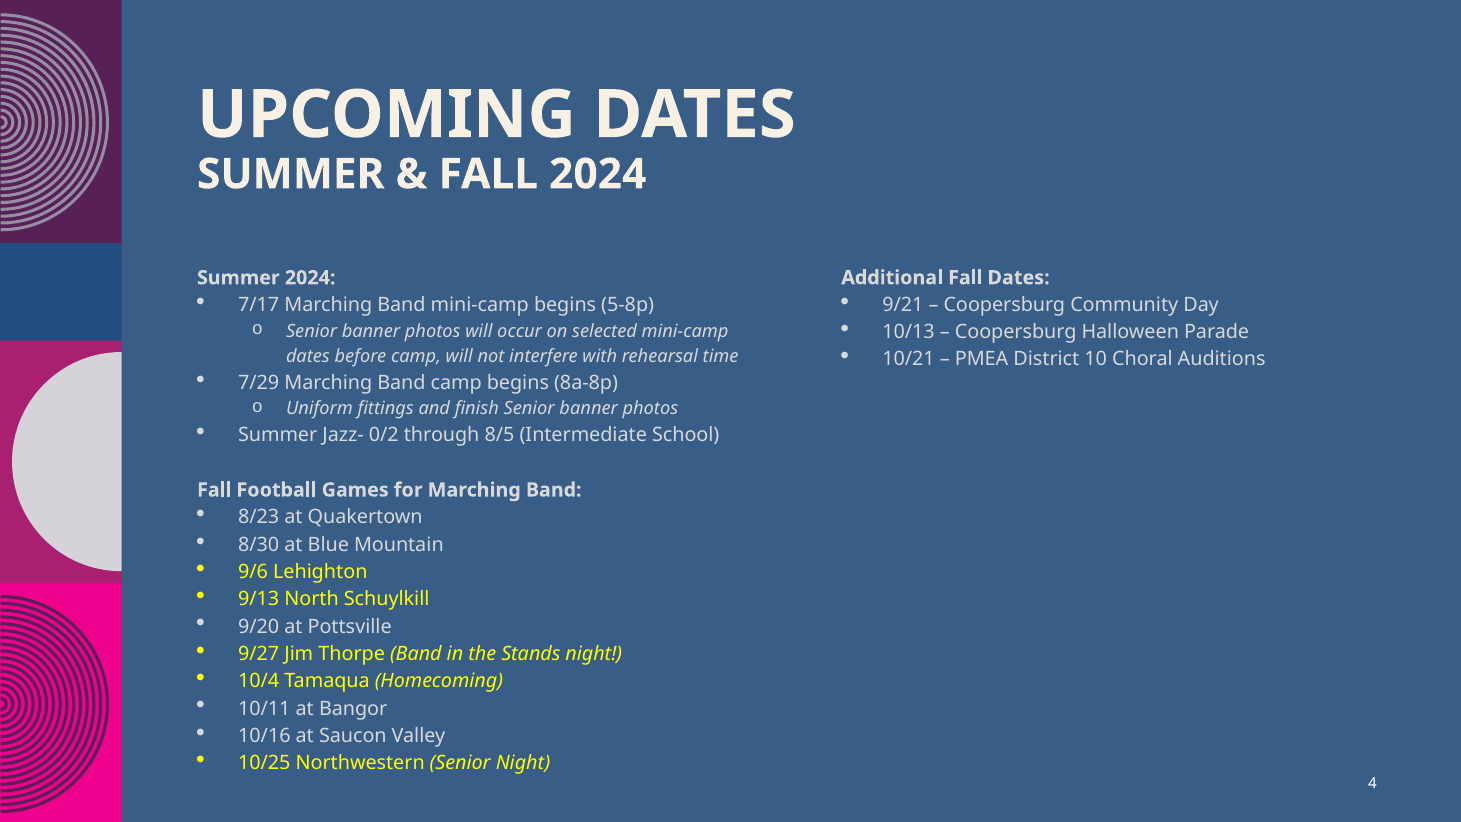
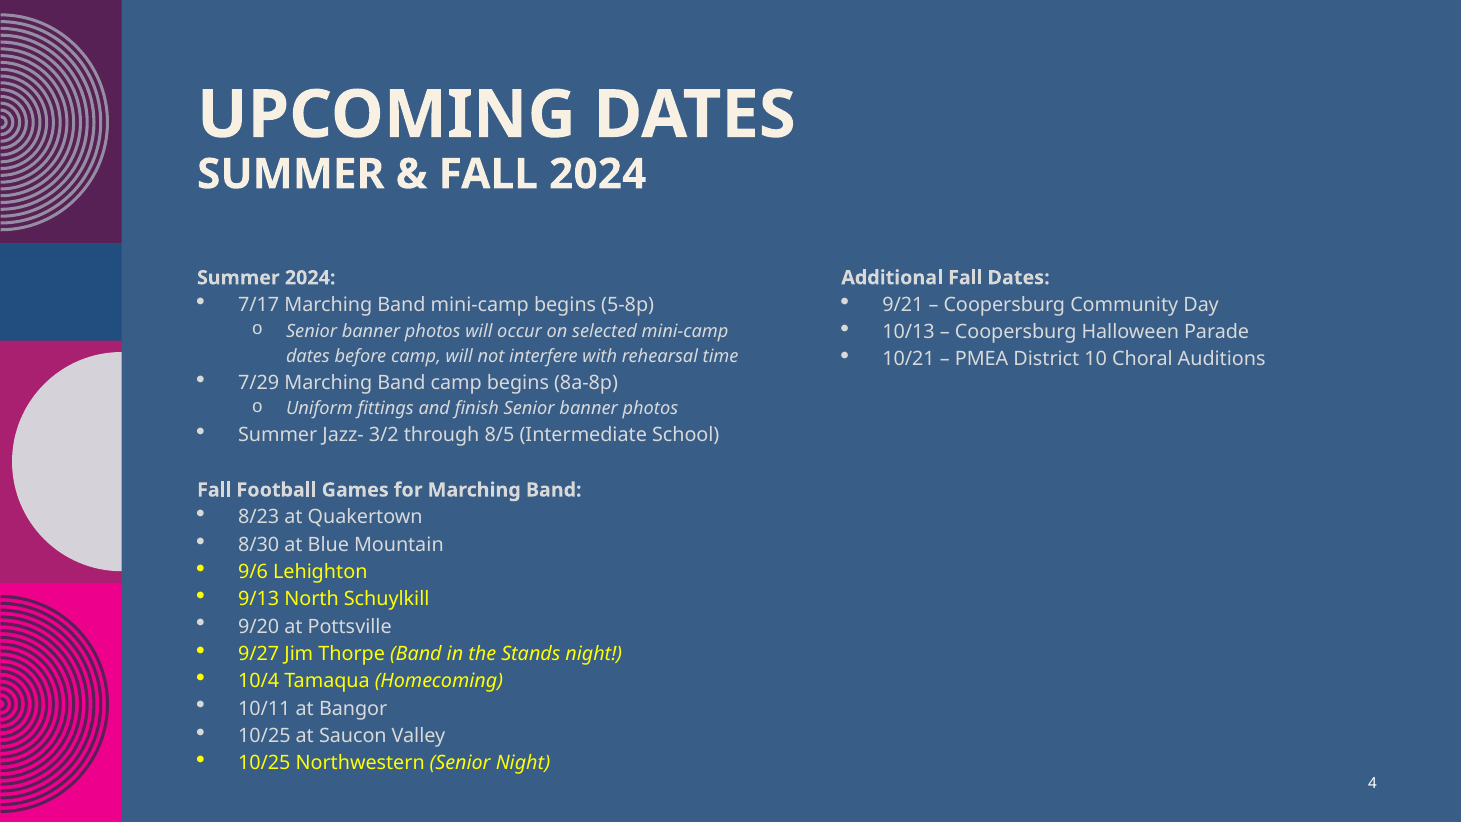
0/2: 0/2 -> 3/2 (384, 435)
10/16: 10/16 -> 10/25 (264, 736)
